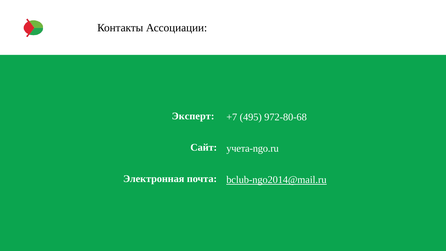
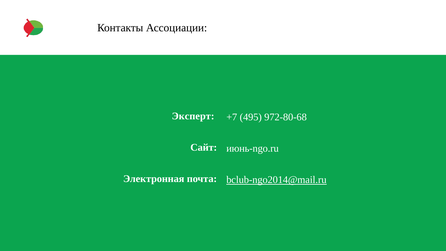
учета-ngo.ru: учета-ngo.ru -> июнь-ngo.ru (253, 148)
